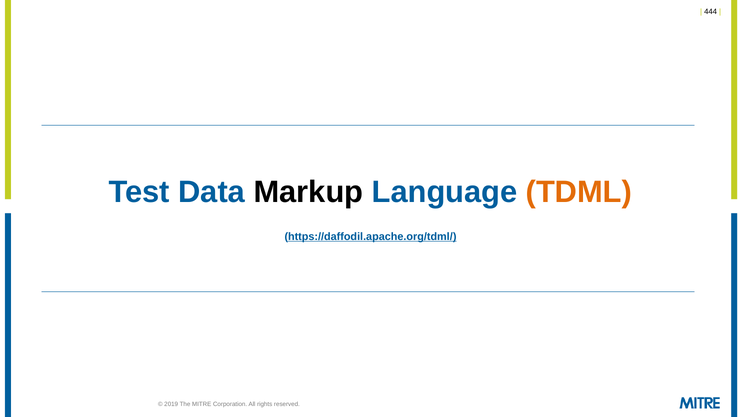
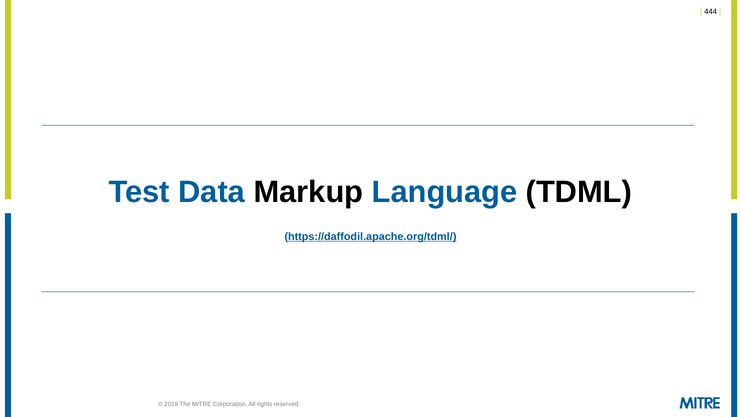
TDML colour: orange -> black (579, 192)
